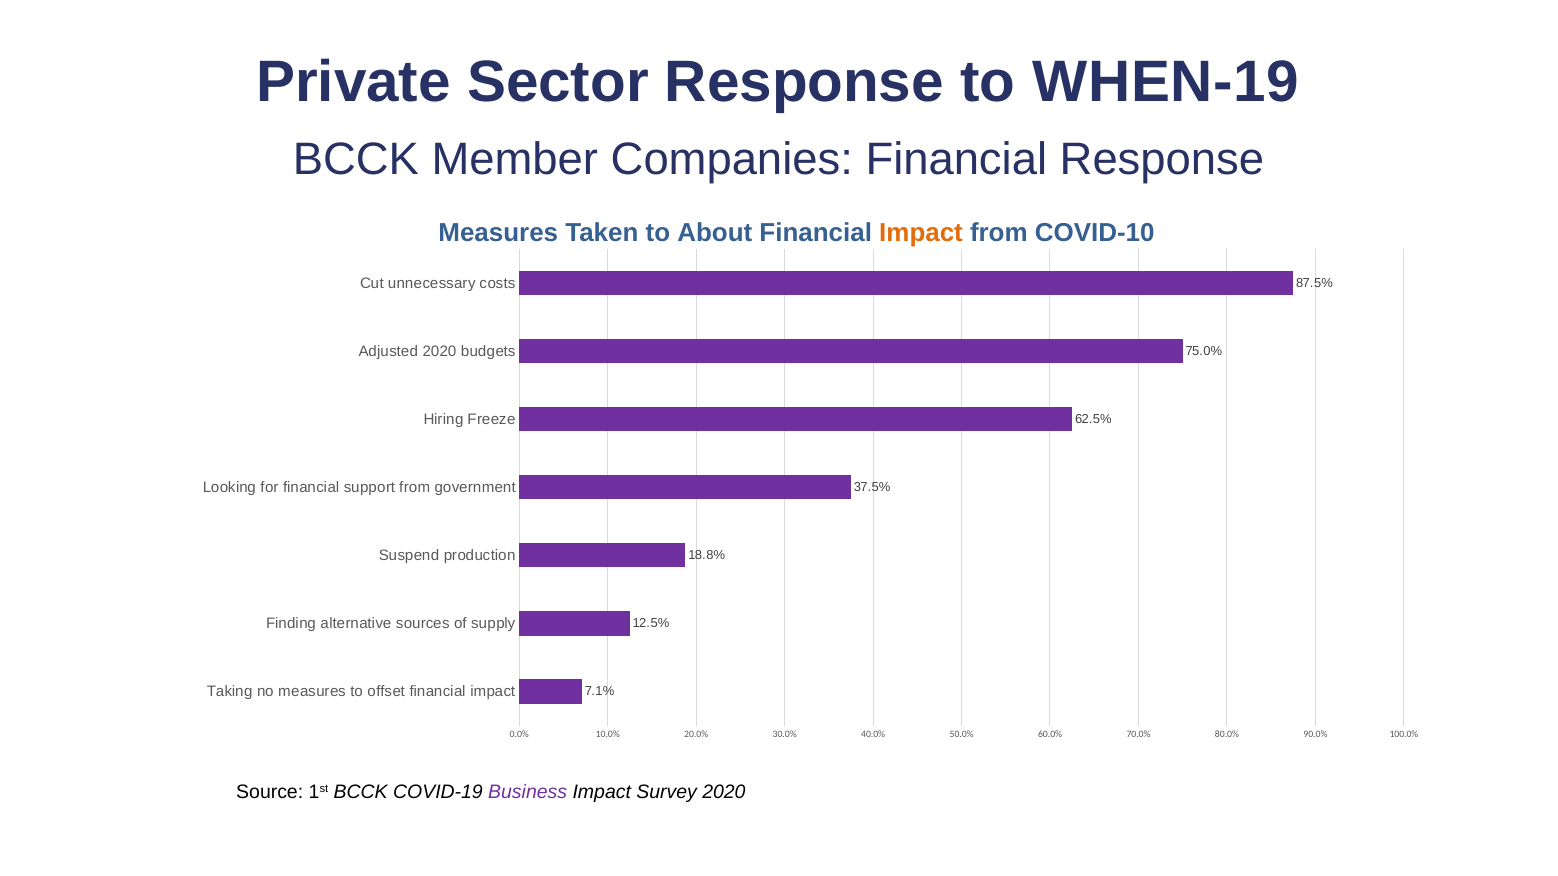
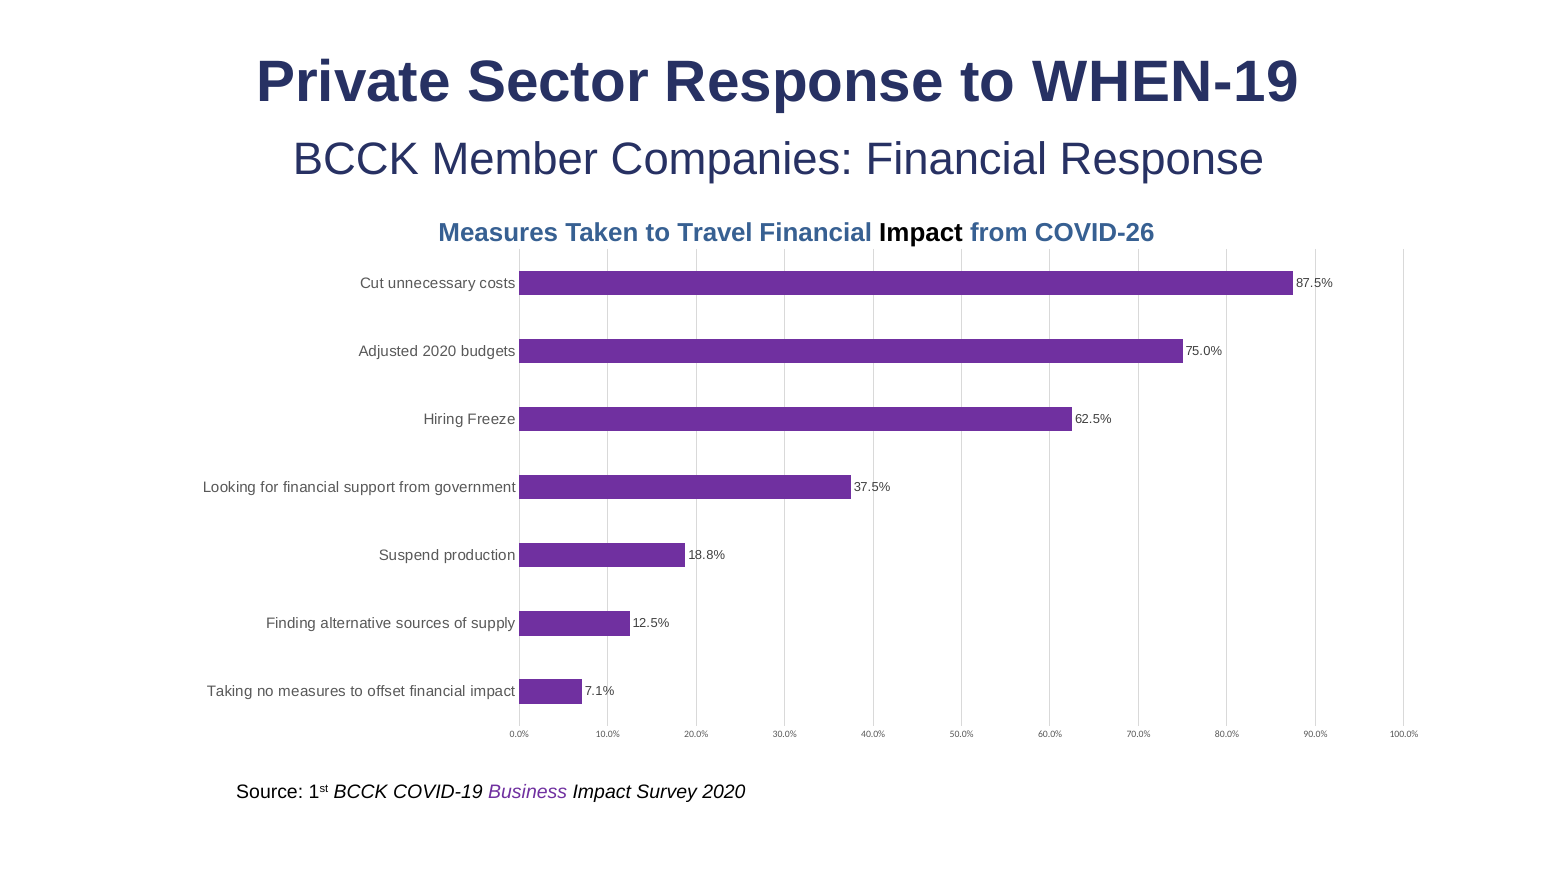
About: About -> Travel (715, 233)
Impact colour: orange -> black (921, 233)
COVID-10: COVID-10 -> COVID-26 (1095, 233)
